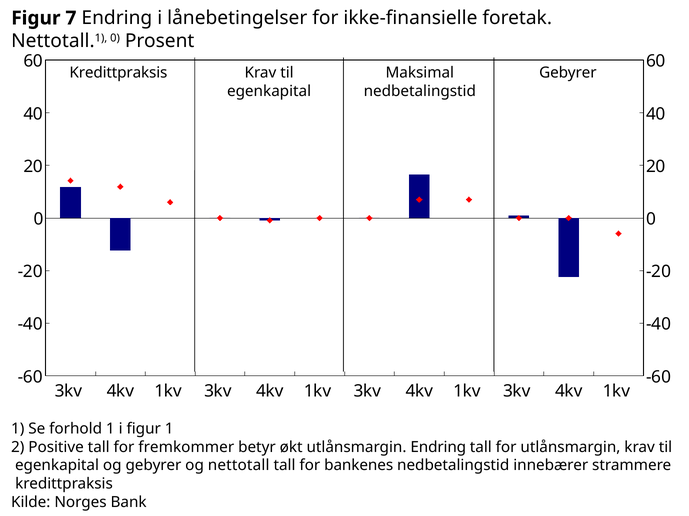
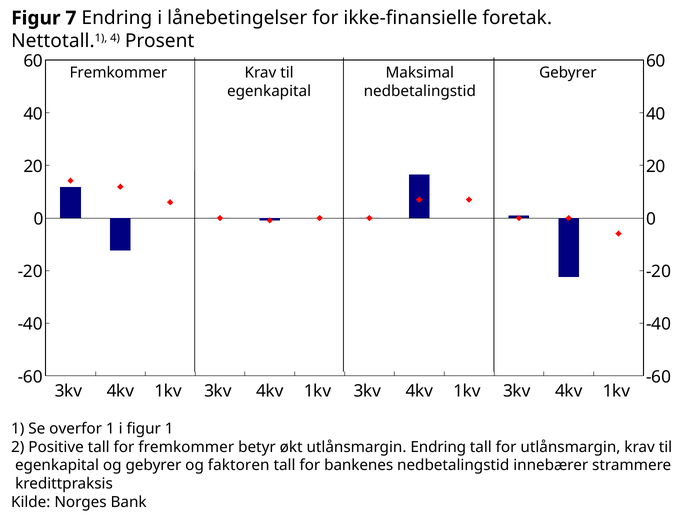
Nettotall.1 0: 0 -> 4 (115, 38)
Kredittpraksis: Kredittpraksis -> Fremkommer (118, 73)
forhold: forhold -> overfor (76, 429)
nettotall: nettotall -> faktoren (239, 466)
